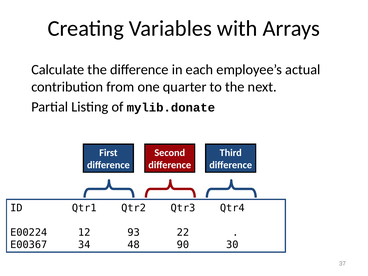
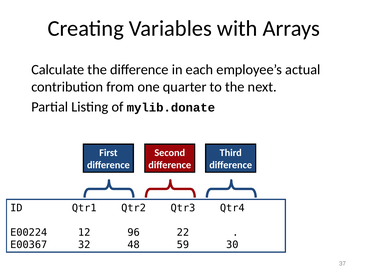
93: 93 -> 96 (134, 233)
34: 34 -> 32 (84, 245)
90: 90 -> 59 (183, 245)
